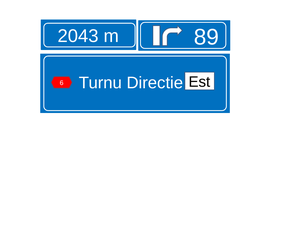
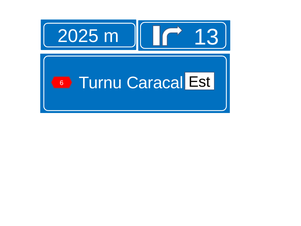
2043: 2043 -> 2025 (78, 36)
89: 89 -> 13 (206, 37)
Directie: Directie -> Caracal (155, 83)
